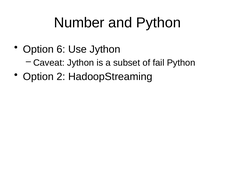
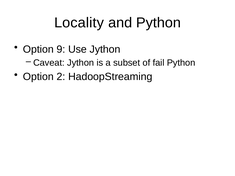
Number: Number -> Locality (79, 23)
6: 6 -> 9 (61, 49)
